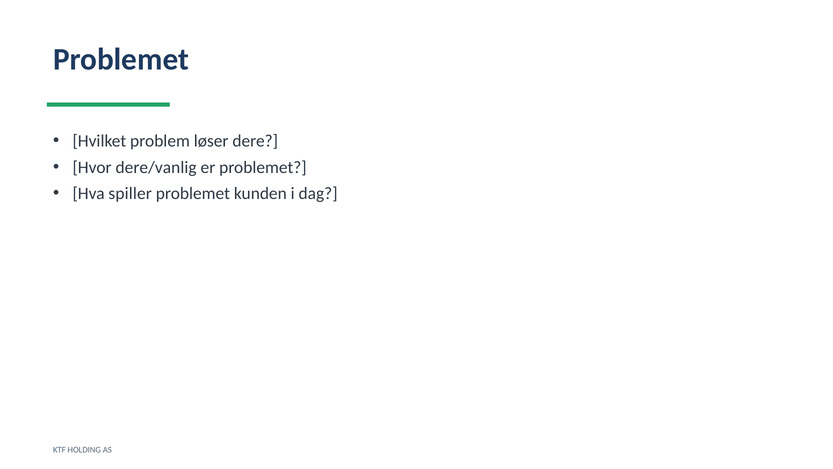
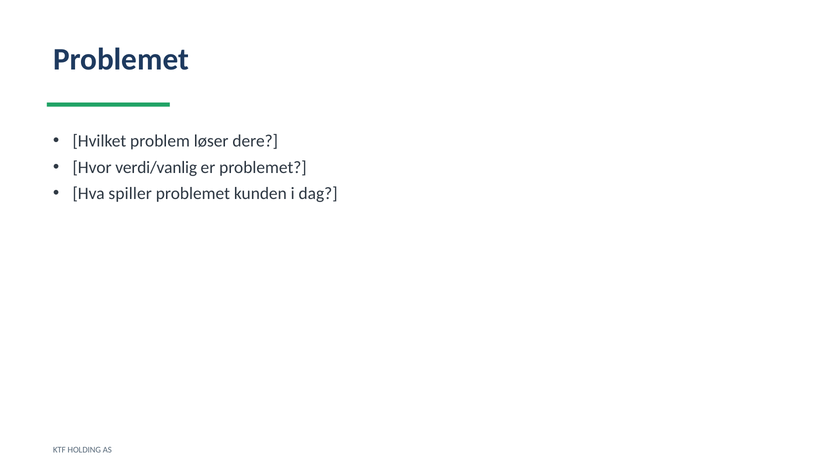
dere/vanlig: dere/vanlig -> verdi/vanlig (156, 167)
